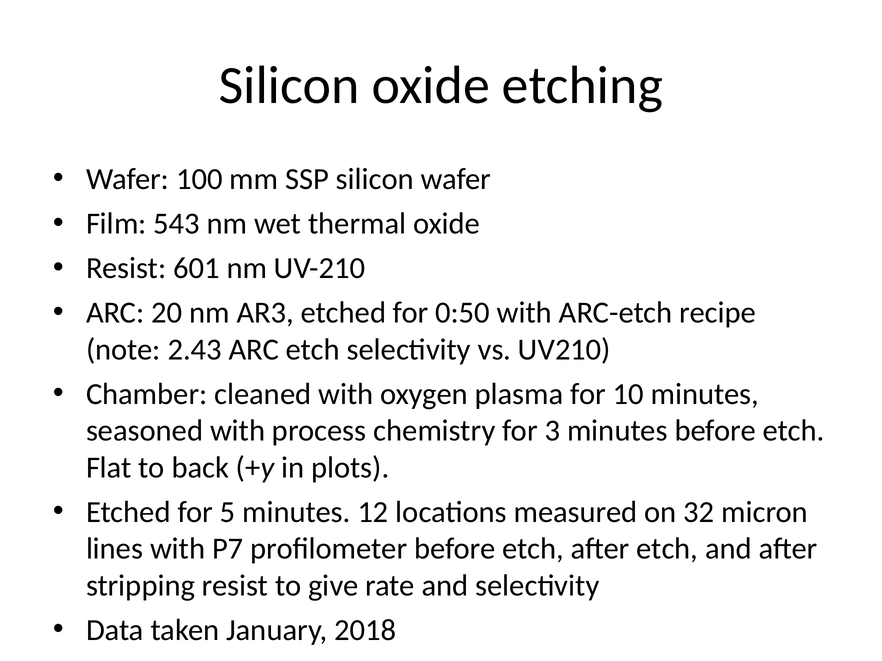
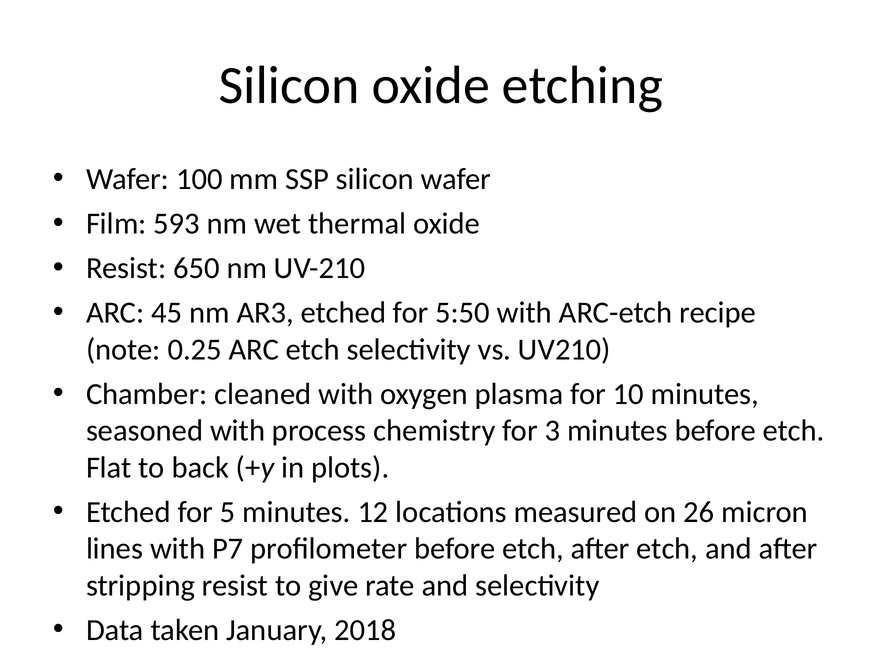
543: 543 -> 593 (177, 224)
601: 601 -> 650 (196, 268)
20: 20 -> 45 (167, 313)
0:50: 0:50 -> 5:50 (463, 313)
2.43: 2.43 -> 0.25 (195, 350)
32: 32 -> 26 (699, 512)
